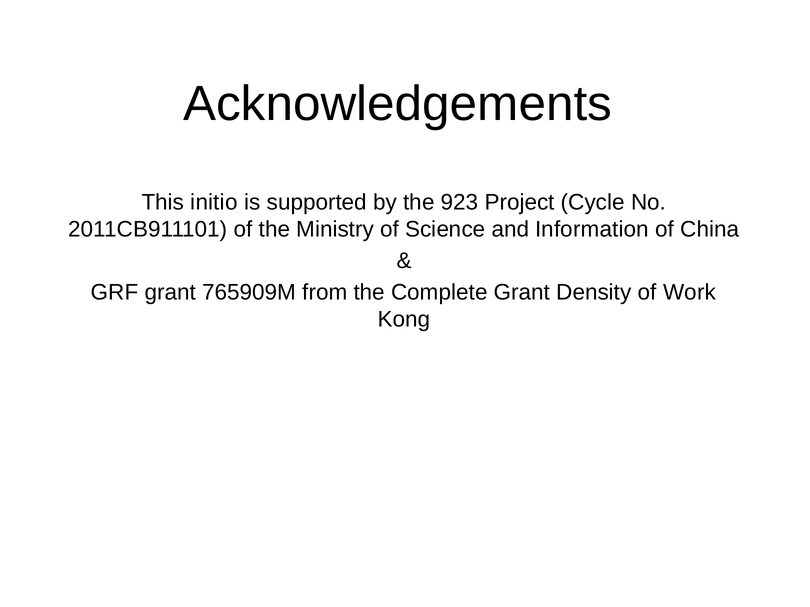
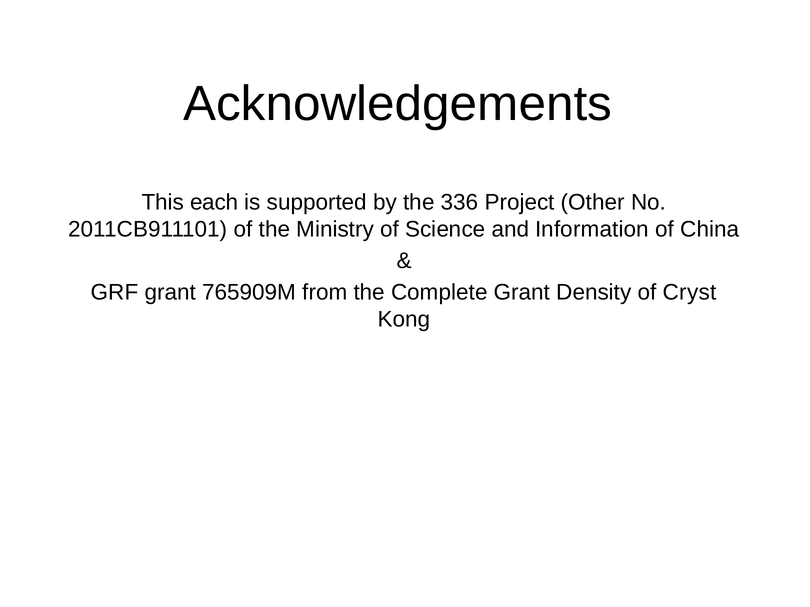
initio: initio -> each (214, 203)
923: 923 -> 336 (460, 203)
Cycle: Cycle -> Other (593, 203)
Work: Work -> Cryst (690, 293)
